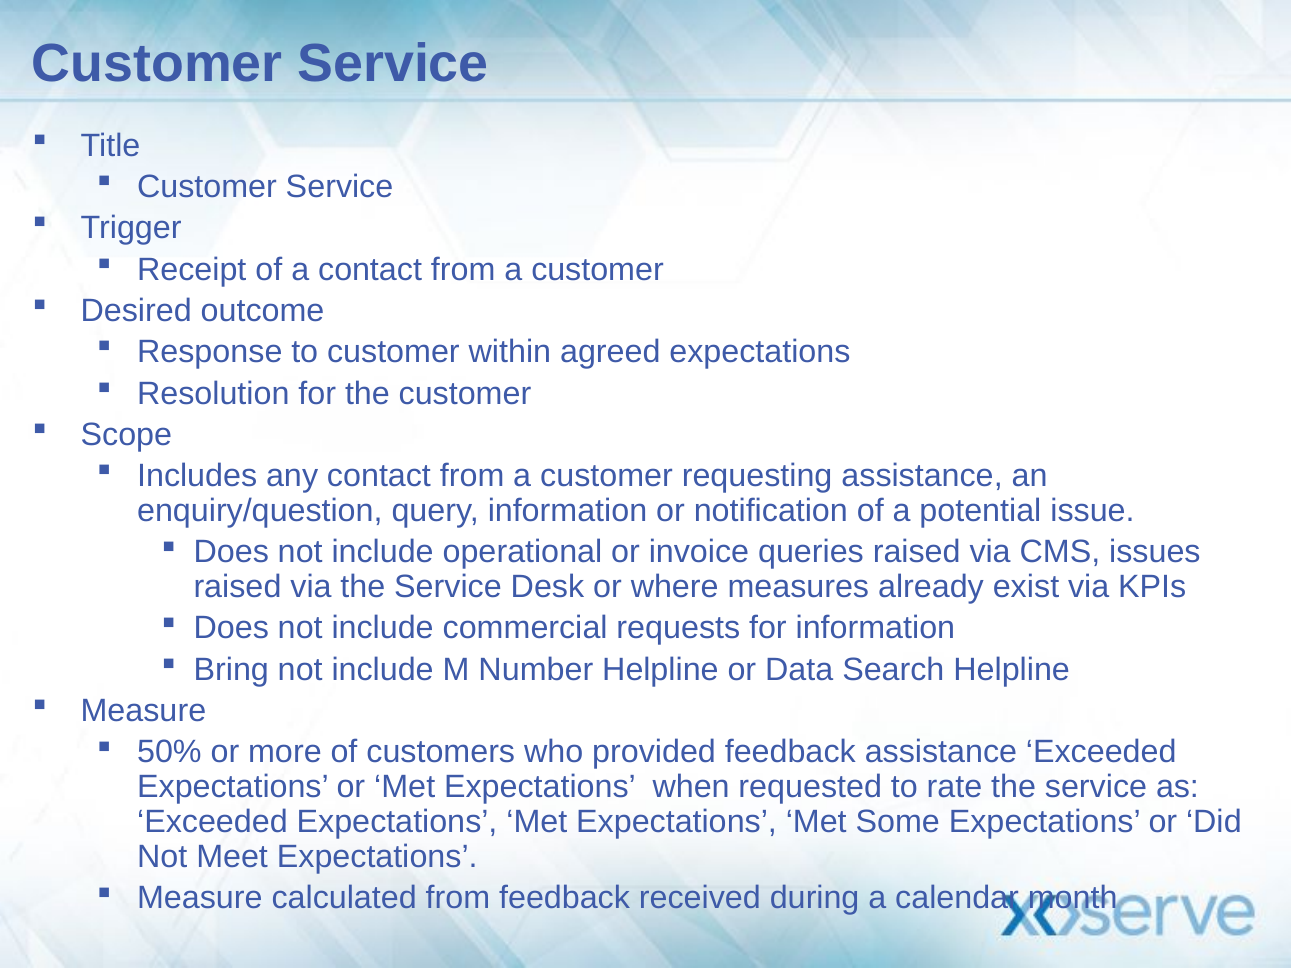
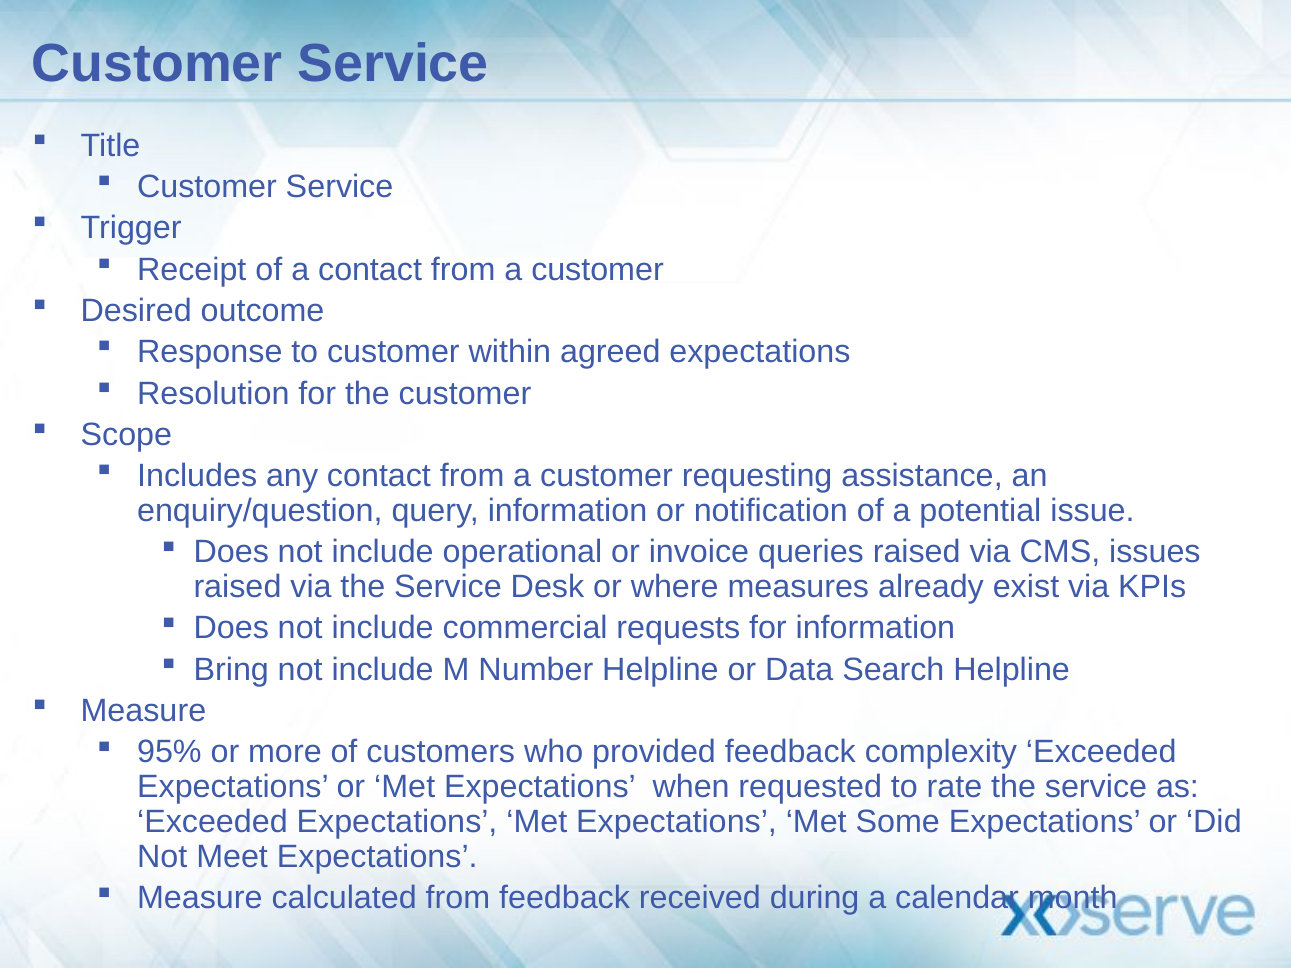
50%: 50% -> 95% (169, 752)
feedback assistance: assistance -> complexity (941, 752)
